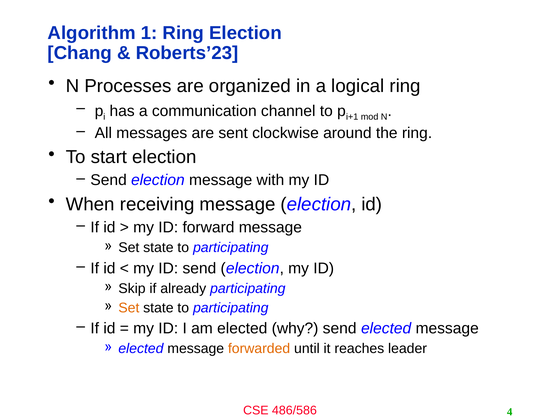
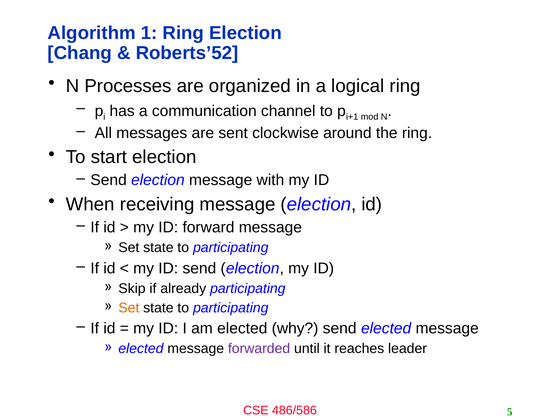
Roberts’23: Roberts’23 -> Roberts’52 (187, 53)
forwarded colour: orange -> purple (259, 349)
4: 4 -> 5 (510, 412)
